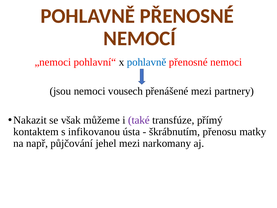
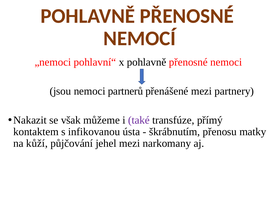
pohlavně colour: blue -> black (147, 62)
vousech: vousech -> partnerů (125, 91)
např: např -> kůží (37, 143)
